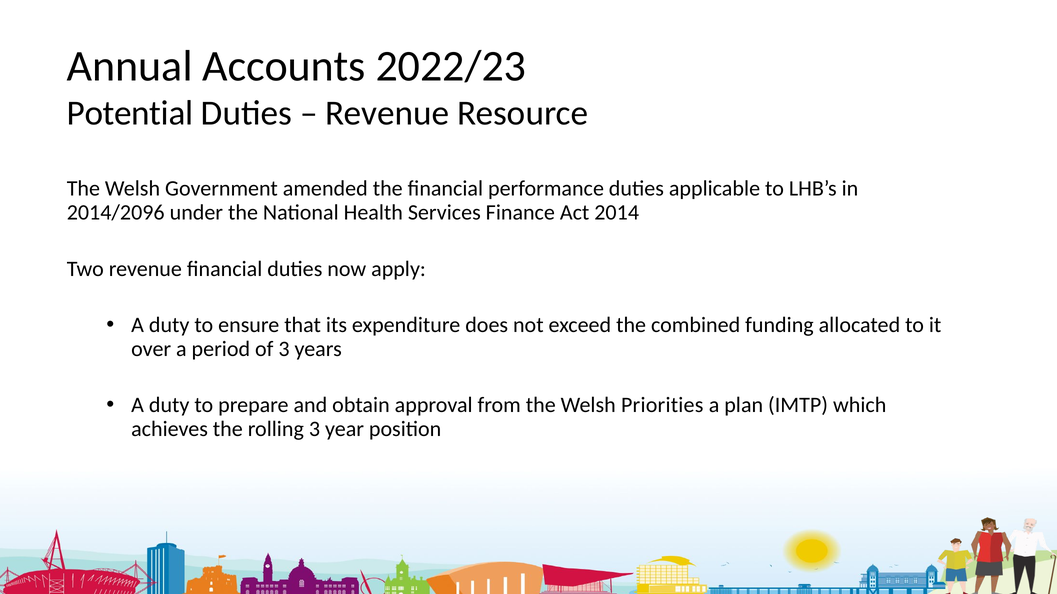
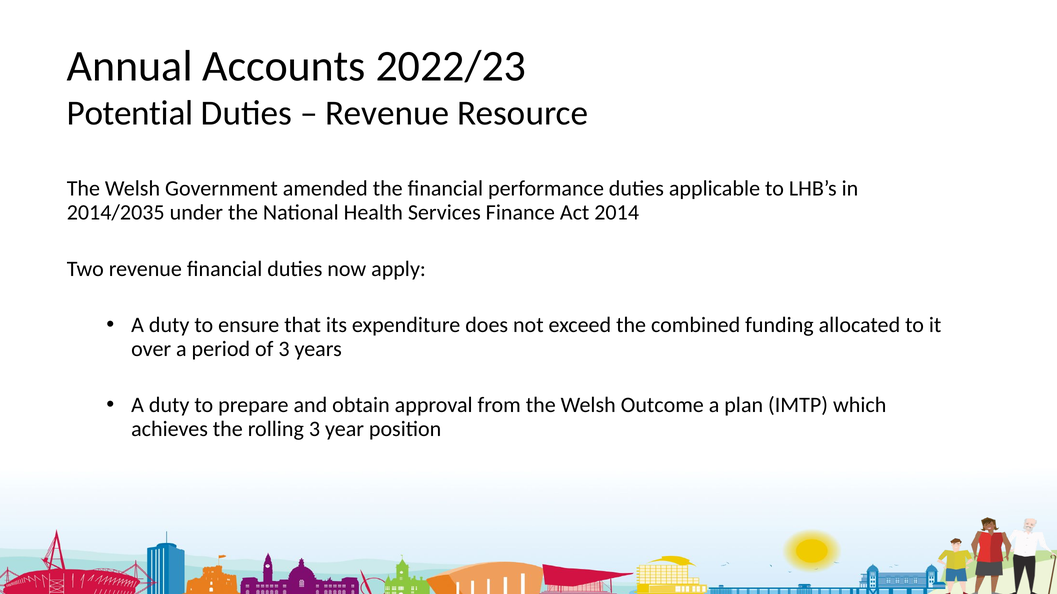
2014/2096: 2014/2096 -> 2014/2035 (116, 213)
Priorities: Priorities -> Outcome (662, 406)
